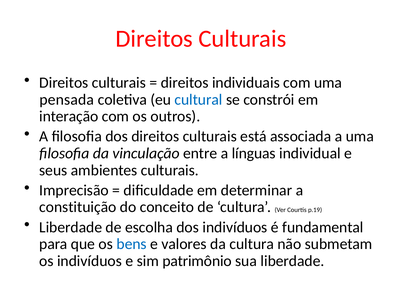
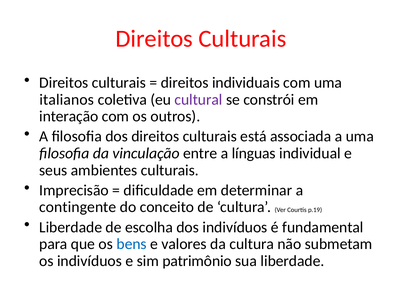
pensada: pensada -> italianos (67, 100)
cultural colour: blue -> purple (199, 100)
constituição: constituição -> contingente (78, 207)
